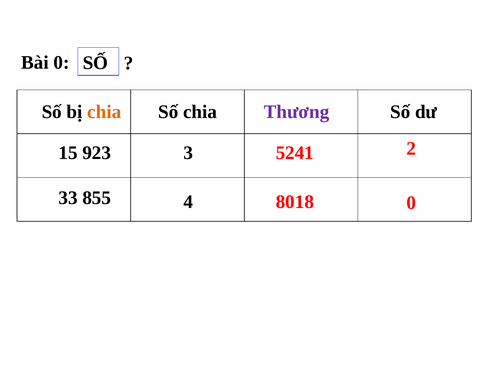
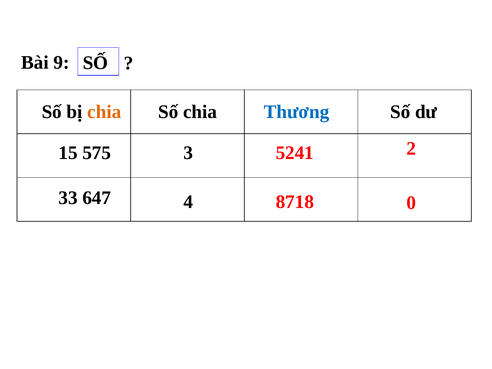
Bài 0: 0 -> 9 (61, 63)
Thương colour: purple -> blue (297, 112)
923: 923 -> 575 (97, 153)
855: 855 -> 647 (97, 198)
8018: 8018 -> 8718 (295, 202)
